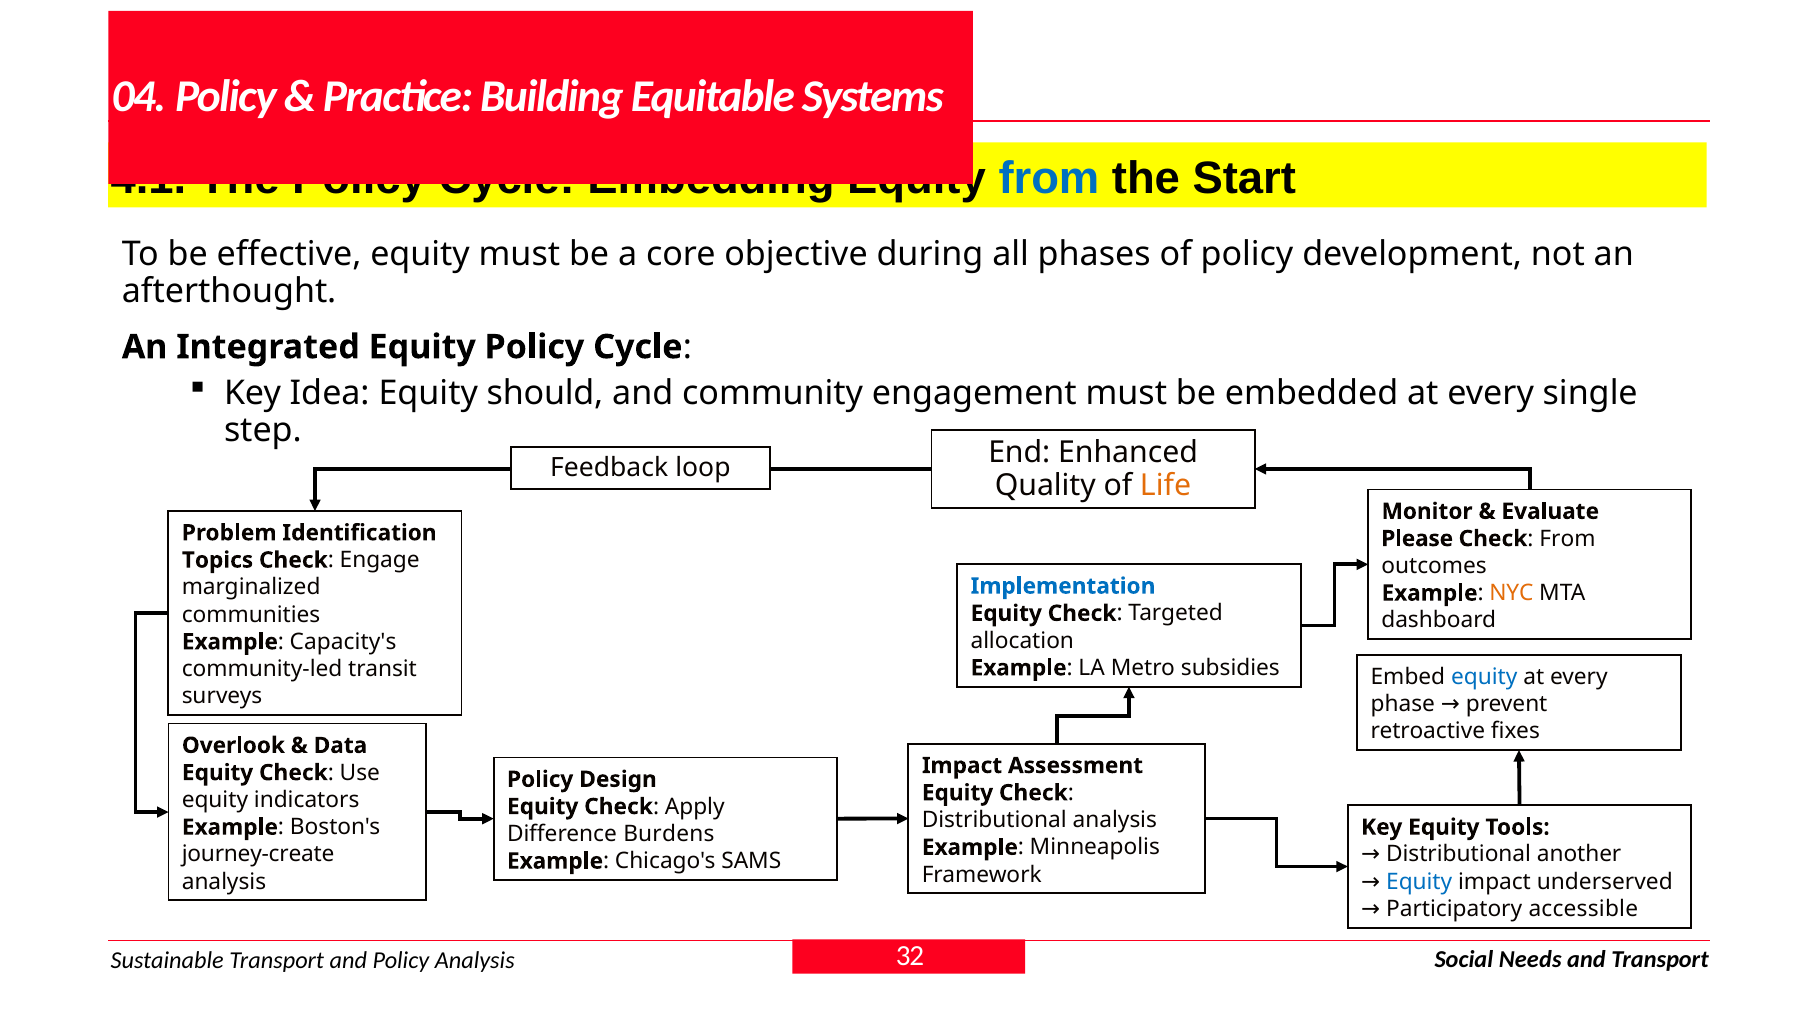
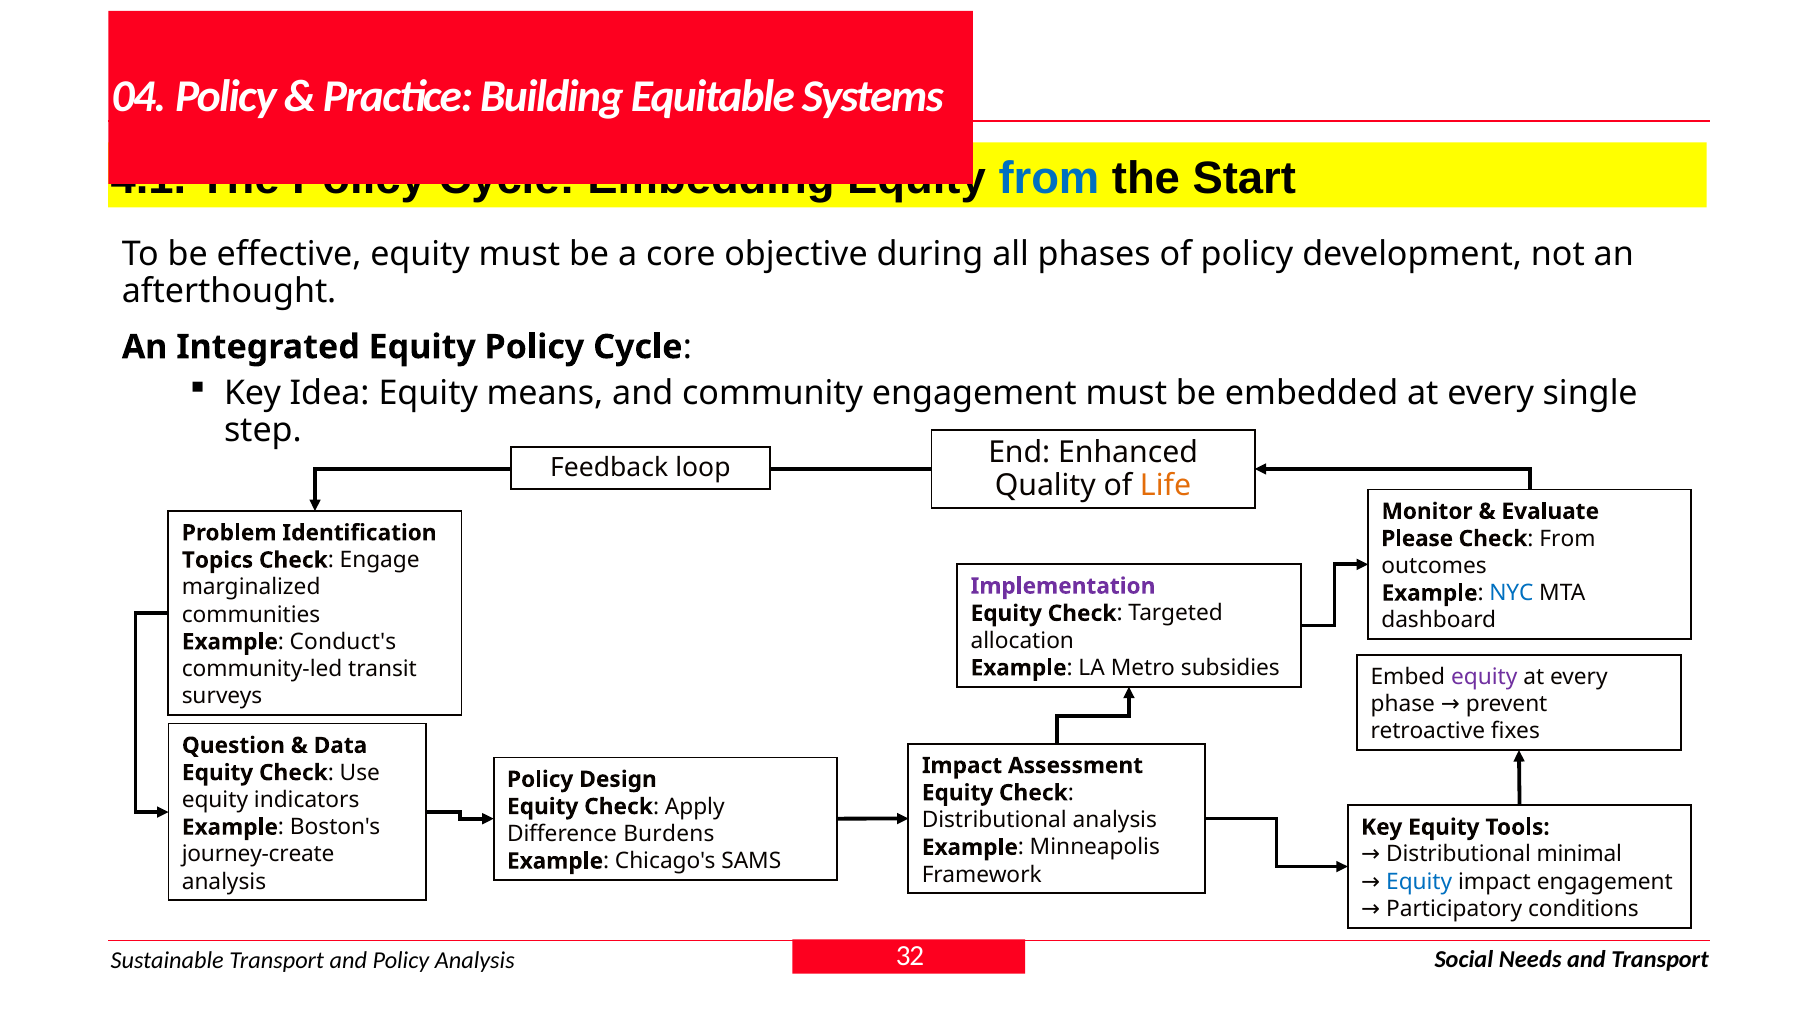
should: should -> means (545, 393)
Implementation colour: blue -> purple (1063, 586)
NYC colour: orange -> blue (1511, 593)
Capacity's: Capacity's -> Conduct's (343, 642)
equity colour: blue -> purple (1484, 677)
Overlook: Overlook -> Question (233, 746)
another: another -> minimal (1579, 855)
impact underserved: underserved -> engagement (1605, 882)
accessible: accessible -> conditions (1583, 909)
